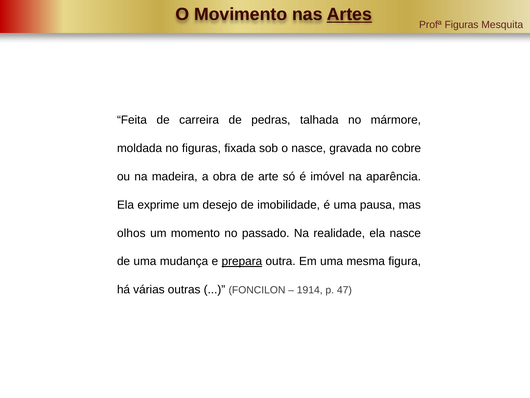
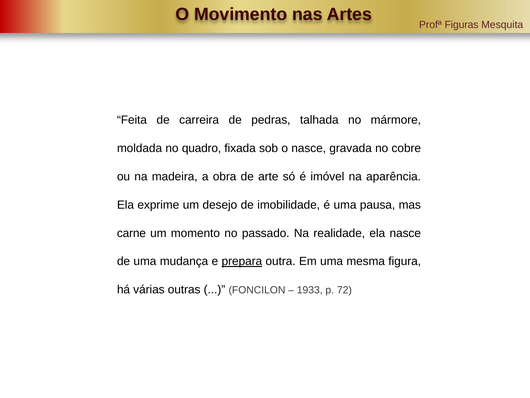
Artes underline: present -> none (349, 14)
no figuras: figuras -> quadro (202, 148)
olhos: olhos -> carne (131, 233)
1914: 1914 -> 1933 (310, 290)
47: 47 -> 72 (344, 290)
